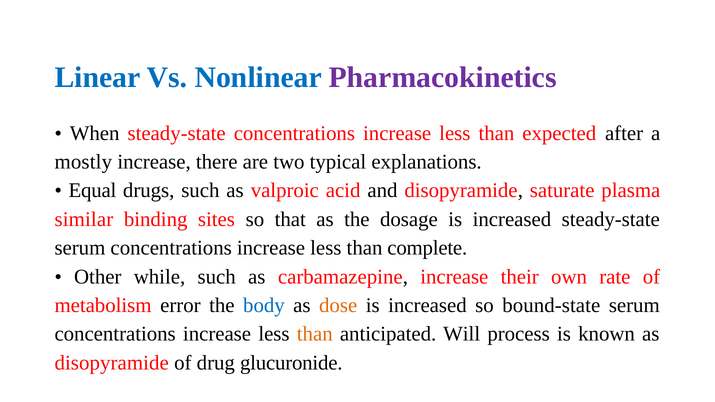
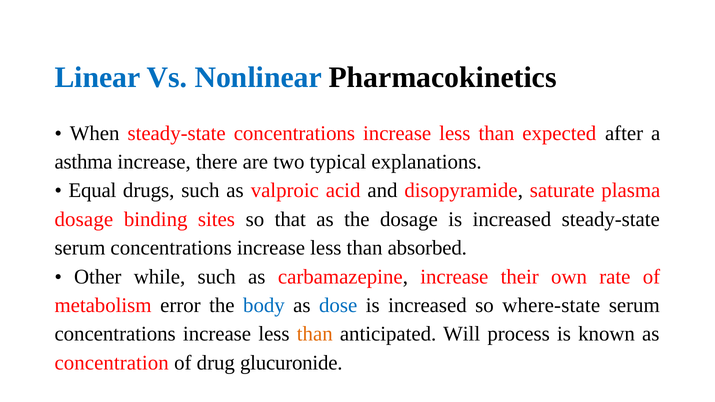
Pharmacokinetics colour: purple -> black (443, 77)
mostly: mostly -> asthma (83, 162)
similar: similar -> dosage (84, 219)
complete: complete -> absorbed (427, 248)
dose colour: orange -> blue (338, 306)
bound-state: bound-state -> where-state (551, 306)
disopyramide: disopyramide -> concentration (112, 363)
